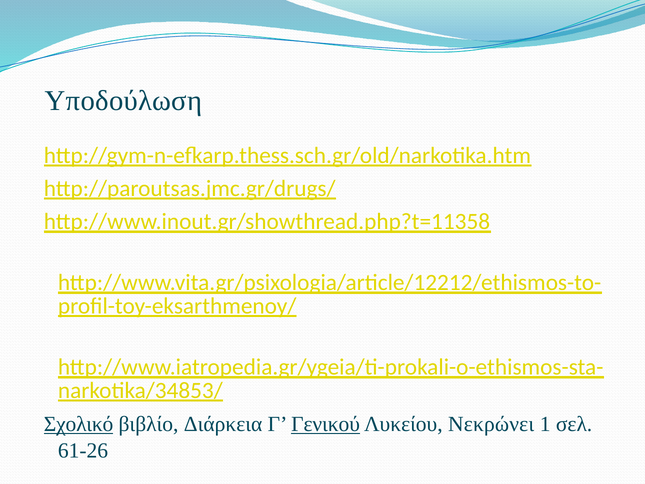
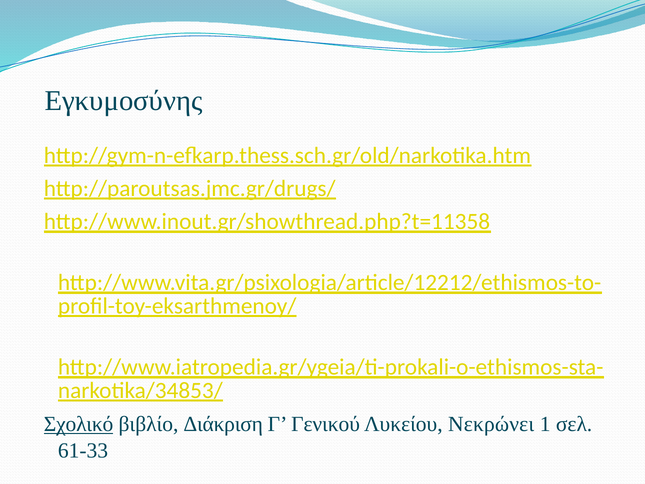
Υποδούλωση: Υποδούλωση -> Εγκυμοσύνης (124, 101)
Διάρκεια: Διάρκεια -> Διάκριση (223, 424)
Γενικού underline: present -> none (326, 424)
61-26: 61-26 -> 61-33 (83, 450)
